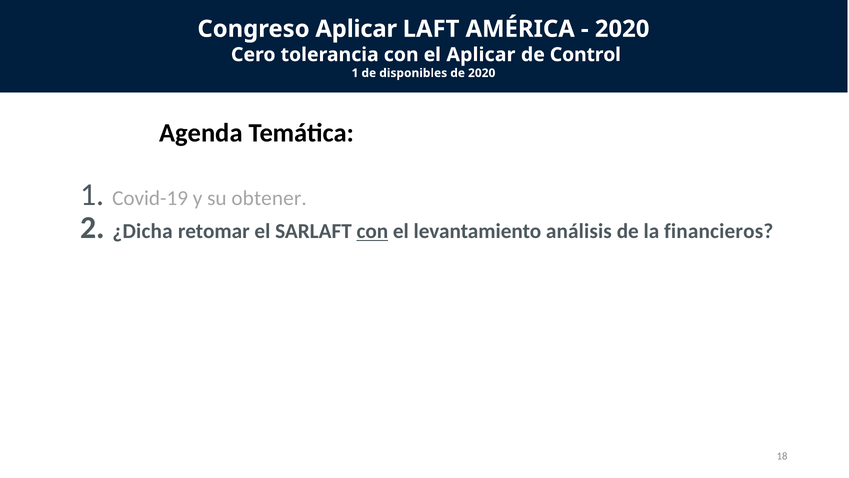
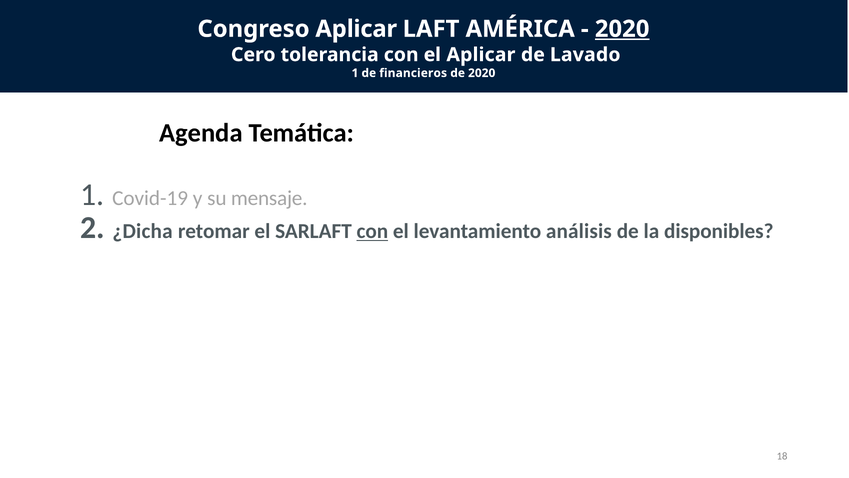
2020 underline: none -> present (622, 29)
Control: Control -> Lavado (585, 55)
disponibles: disponibles -> financieros (413, 73)
obtener: obtener -> mensaje (269, 198)
financieros: financieros -> disponibles (719, 231)
